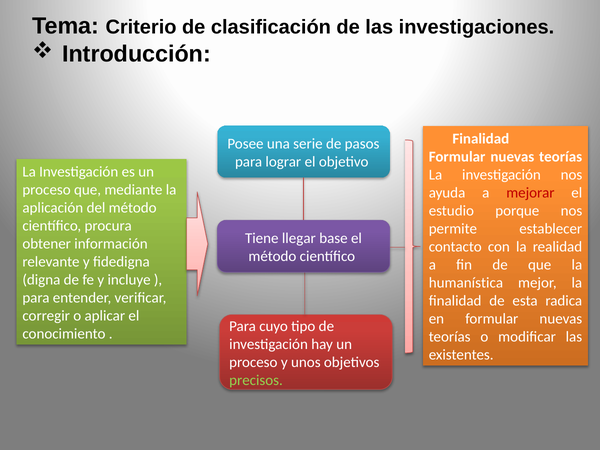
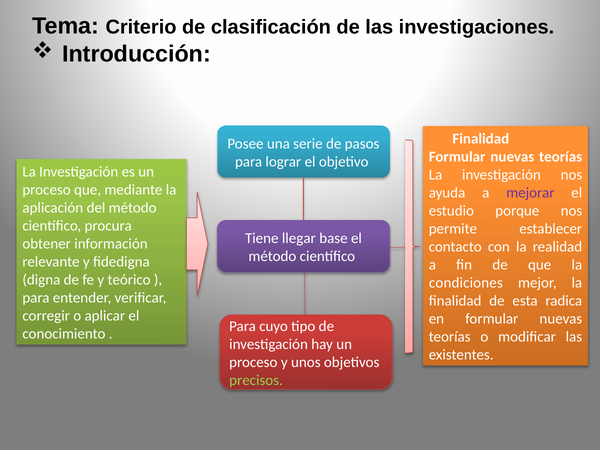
mejorar colour: red -> purple (530, 193)
incluye: incluye -> teórico (129, 280)
humanística: humanística -> condiciones (466, 283)
